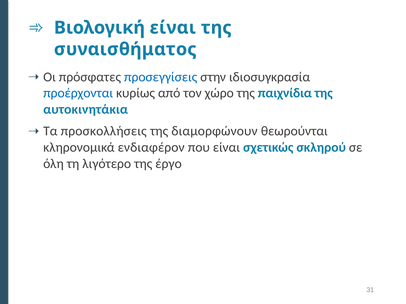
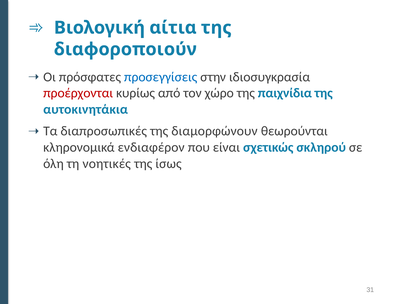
Βιολογική είναι: είναι -> αίτια (173, 28)
συναισθήματος: συναισθήματος -> διαφοροποιούν (125, 49)
προέρχονται colour: blue -> red (78, 93)
προσκολλήσεις: προσκολλήσεις -> διαπροσωπικές (104, 131)
λιγότερο: λιγότερο -> νοητικές (107, 164)
έργο: έργο -> ίσως (168, 164)
